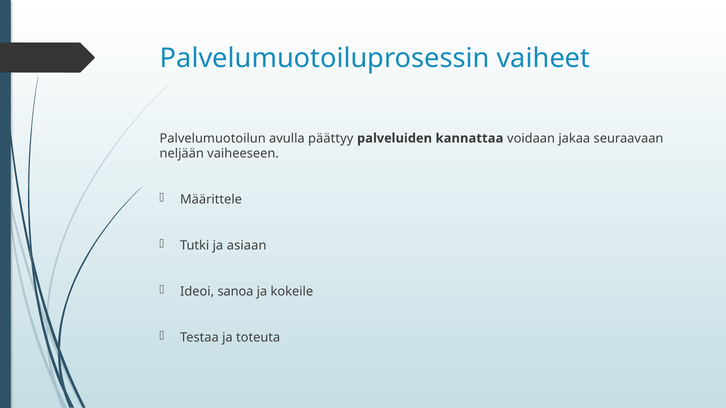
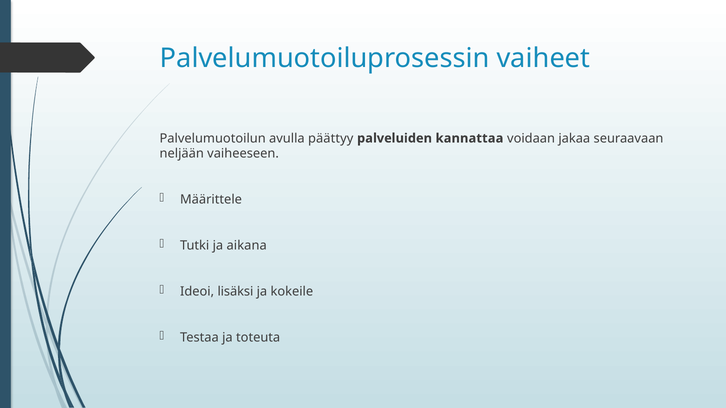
asiaan: asiaan -> aikana (247, 246)
sanoa: sanoa -> lisäksi (235, 292)
